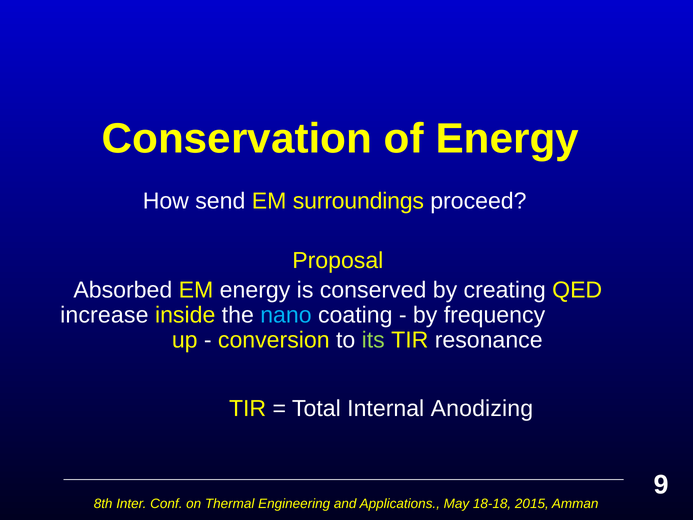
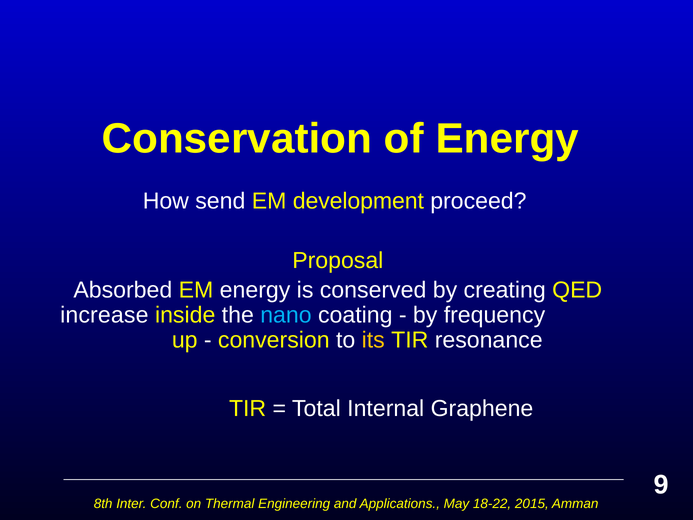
surroundings: surroundings -> development (358, 201)
its colour: light green -> yellow (373, 340)
Anodizing: Anodizing -> Graphene (482, 409)
18-18: 18-18 -> 18-22 (492, 503)
